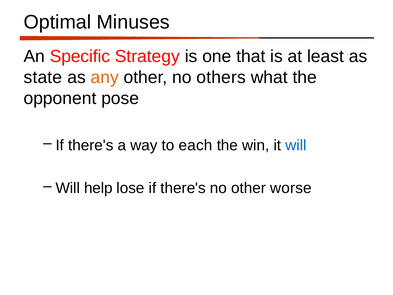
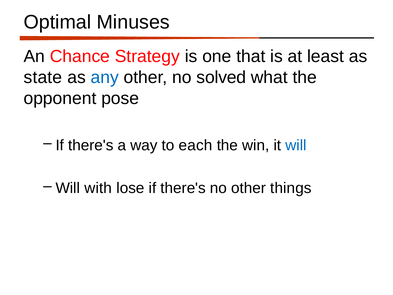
Specific: Specific -> Chance (80, 56)
any colour: orange -> blue (105, 77)
others: others -> solved (221, 77)
help: help -> with (98, 188)
worse: worse -> things (291, 188)
